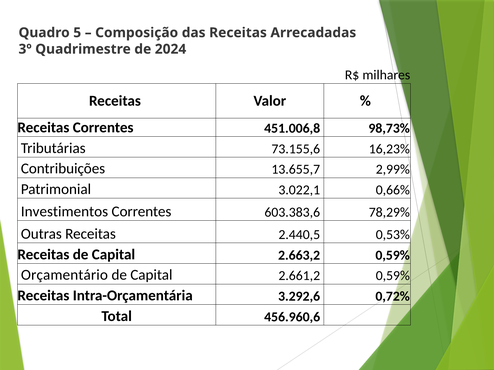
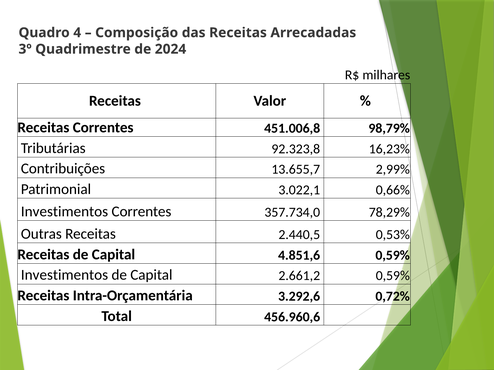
5: 5 -> 4 (77, 33)
98,73%: 98,73% -> 98,79% (389, 128)
73.155,6: 73.155,6 -> 92.323,8 (296, 149)
603.383,6: 603.383,6 -> 357.734,0 (292, 213)
2.663,2: 2.663,2 -> 4.851,6 (299, 256)
Orçamentário: Orçamentário -> Investimentos (64, 275)
